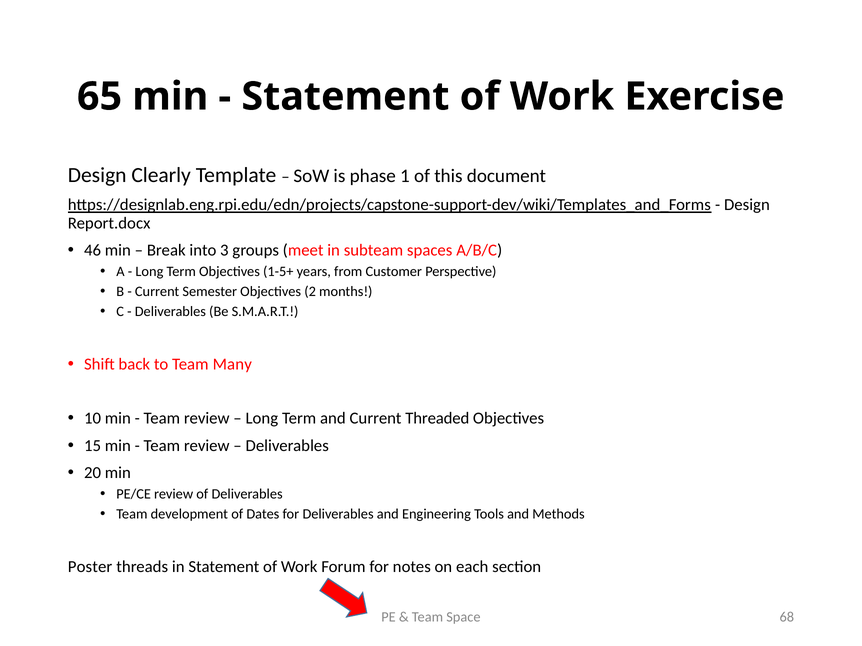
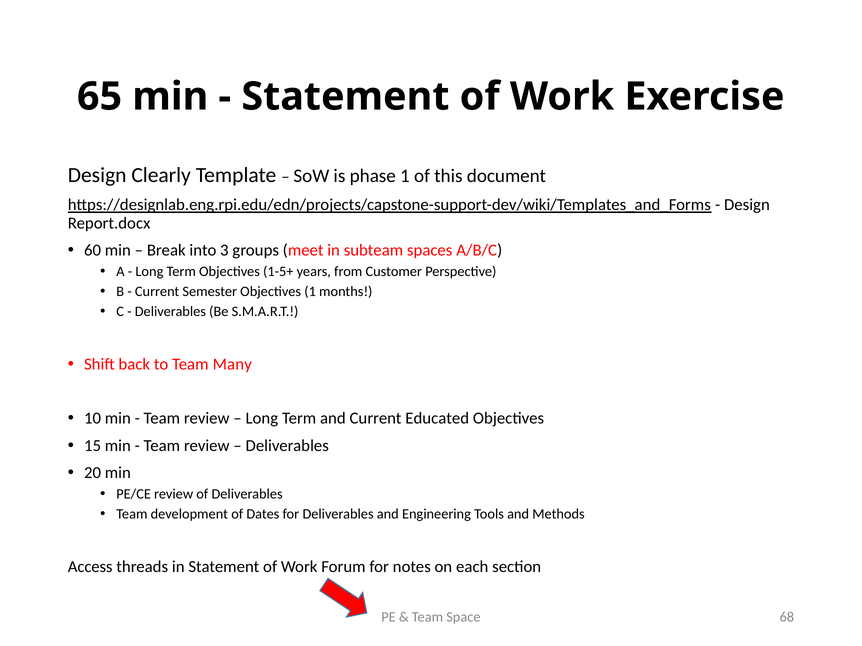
46: 46 -> 60 (93, 250)
Objectives 2: 2 -> 1 (310, 292)
Threaded: Threaded -> Educated (437, 419)
Poster: Poster -> Access (90, 567)
